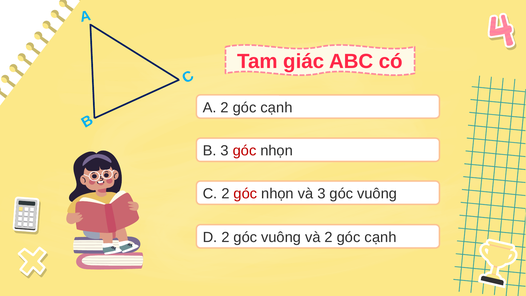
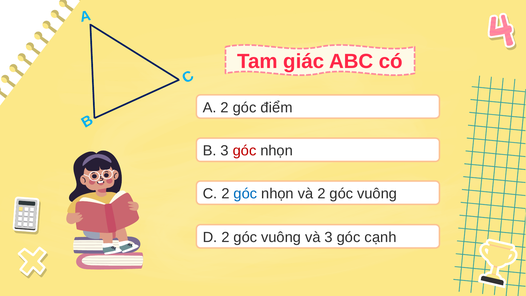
A 2 góc cạnh: cạnh -> điểm (277, 107)
góc colour: red -> blue (245, 194)
và 3: 3 -> 2 (321, 194)
và 2: 2 -> 3 (329, 237)
